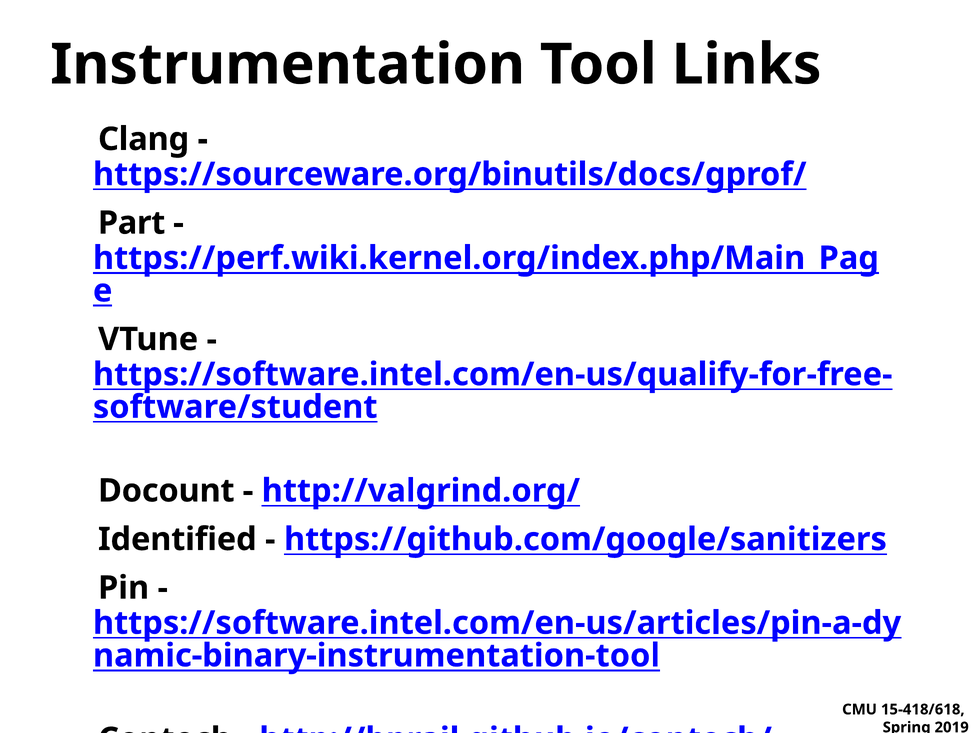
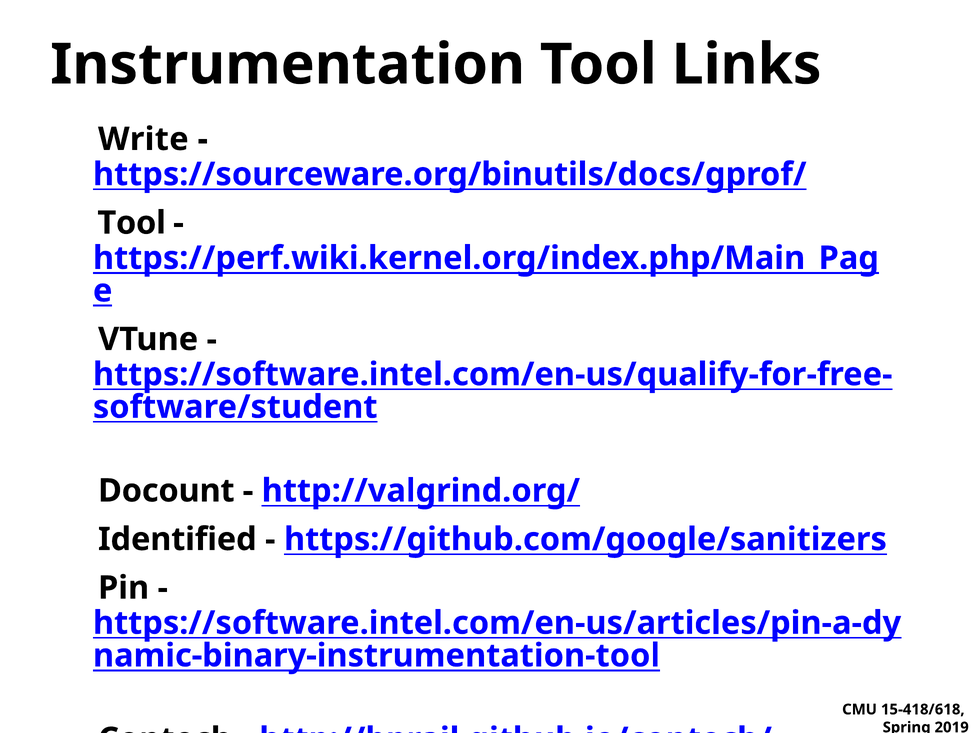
Clang: Clang -> Write (143, 139)
Part: Part -> Tool (132, 223)
